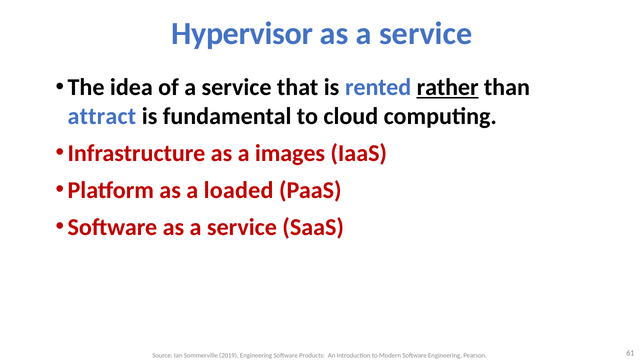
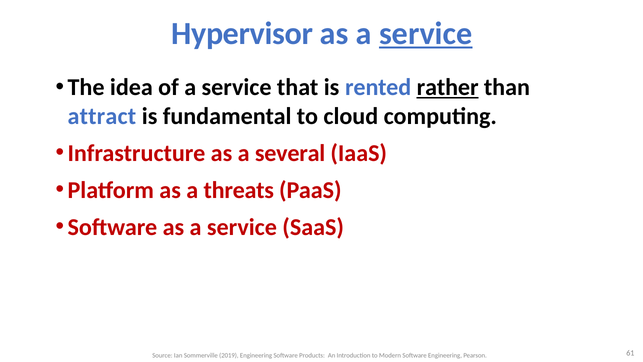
service underline: none -> present (426, 33)
images: images -> several (290, 153)
loaded: loaded -> threats (239, 190)
